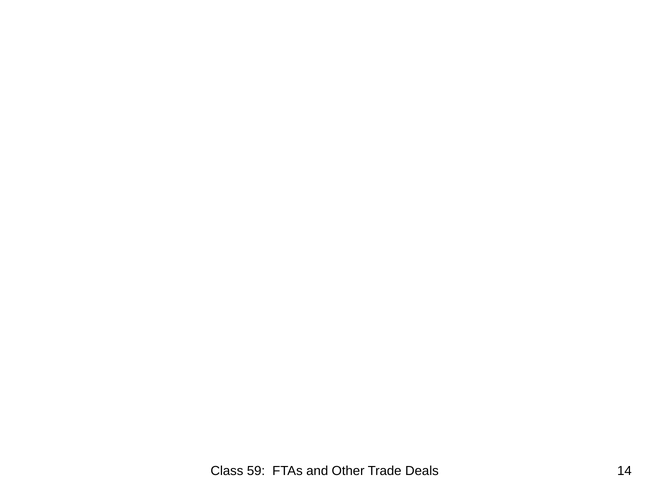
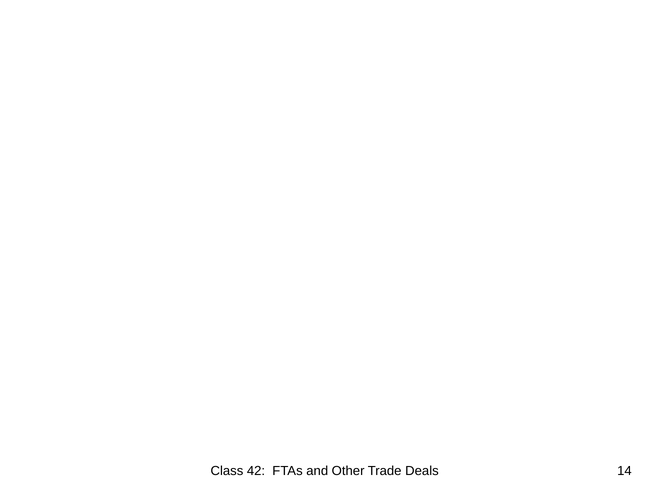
59: 59 -> 42 (256, 471)
